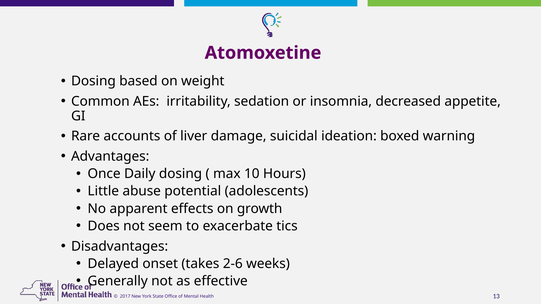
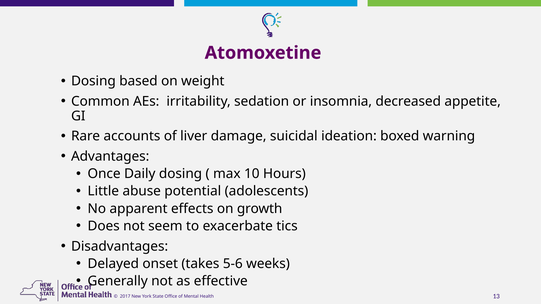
2-6: 2-6 -> 5-6 (233, 264)
